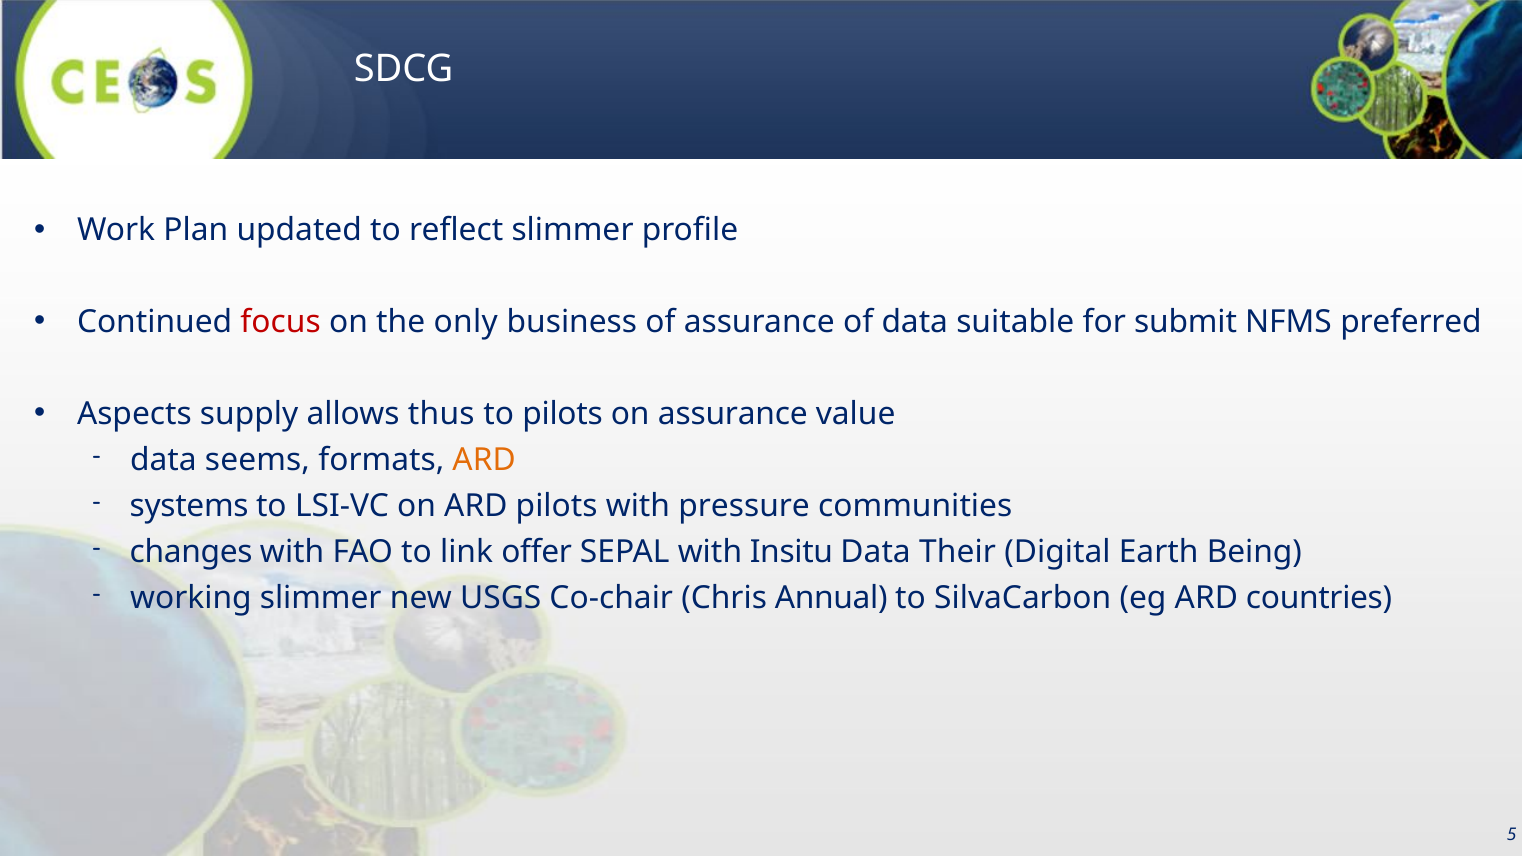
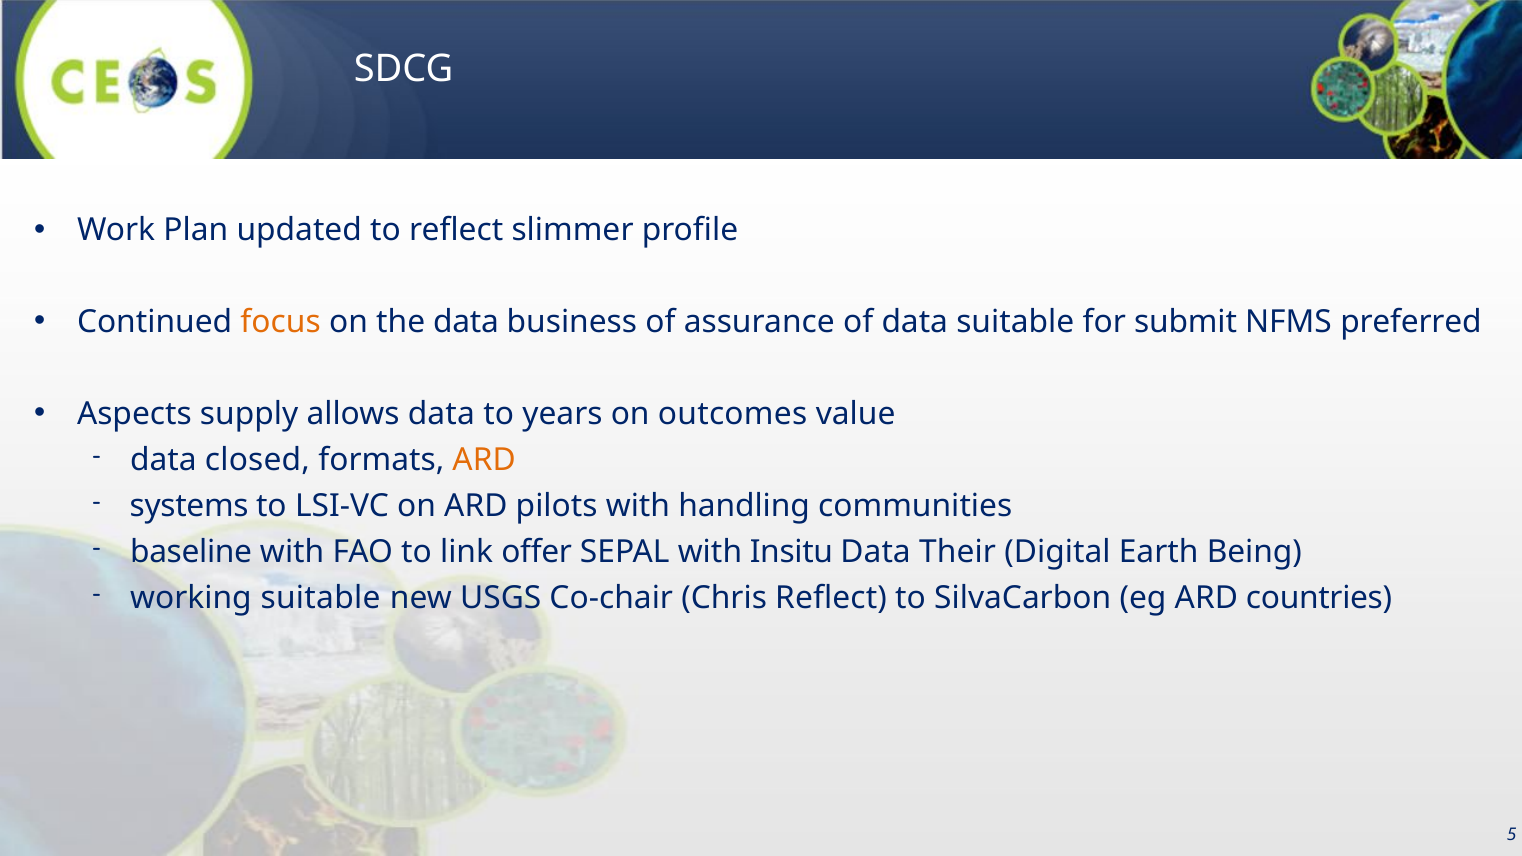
focus colour: red -> orange (281, 322)
the only: only -> data (466, 322)
allows thus: thus -> data (441, 414)
to pilots: pilots -> years (562, 414)
on assurance: assurance -> outcomes (733, 414)
seems: seems -> closed (257, 460)
pressure: pressure -> handling (744, 506)
changes: changes -> baseline (191, 552)
working slimmer: slimmer -> suitable (321, 598)
Chris Annual: Annual -> Reflect (831, 598)
